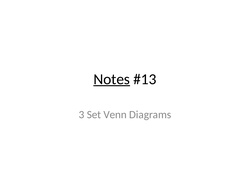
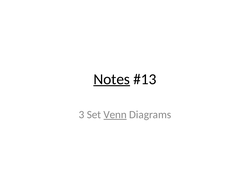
Venn underline: none -> present (115, 115)
